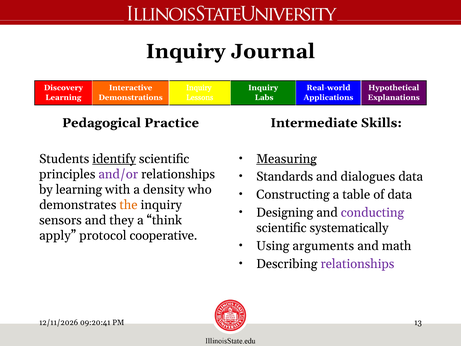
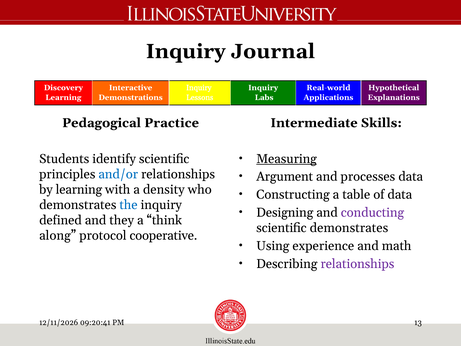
identify underline: present -> none (114, 159)
and/or colour: purple -> blue (118, 174)
Standards: Standards -> Argument (285, 177)
dialogues: dialogues -> processes (368, 177)
the colour: orange -> blue (128, 205)
sensors: sensors -> defined (60, 220)
scientific systematically: systematically -> demonstrates (349, 228)
apply: apply -> along (58, 236)
arguments: arguments -> experience (323, 246)
